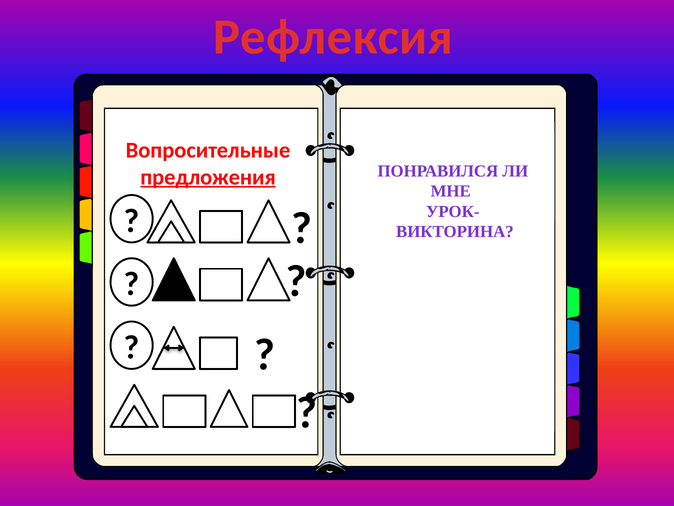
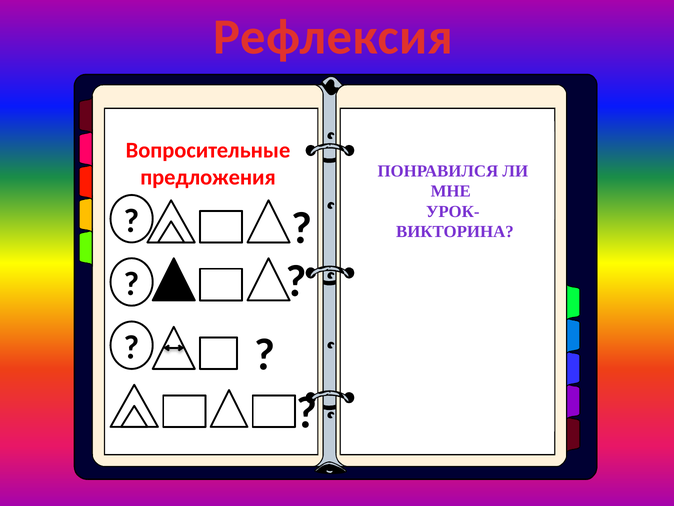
предложения underline: present -> none (208, 177)
